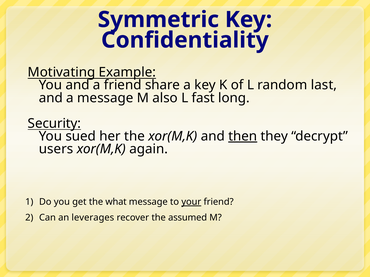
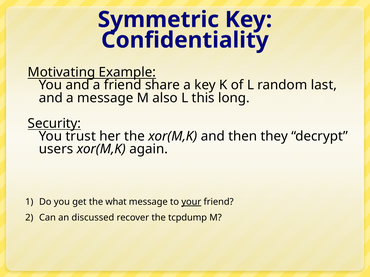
fast: fast -> this (203, 98)
sued: sued -> trust (81, 137)
then underline: present -> none (243, 137)
leverages: leverages -> discussed (93, 218)
assumed: assumed -> tcpdump (188, 218)
